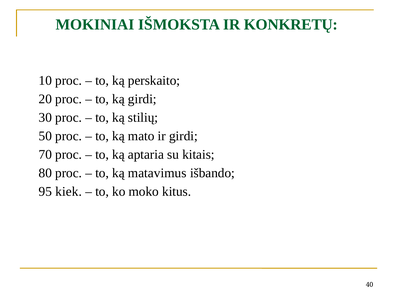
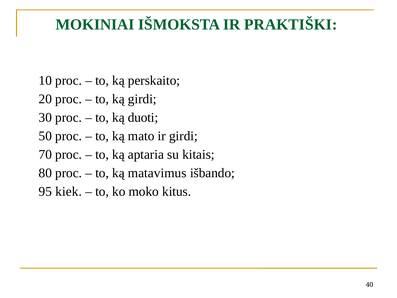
KONKRETŲ: KONKRETŲ -> PRAKTIŠKI (291, 24)
stilių: stilių -> duoti (143, 117)
